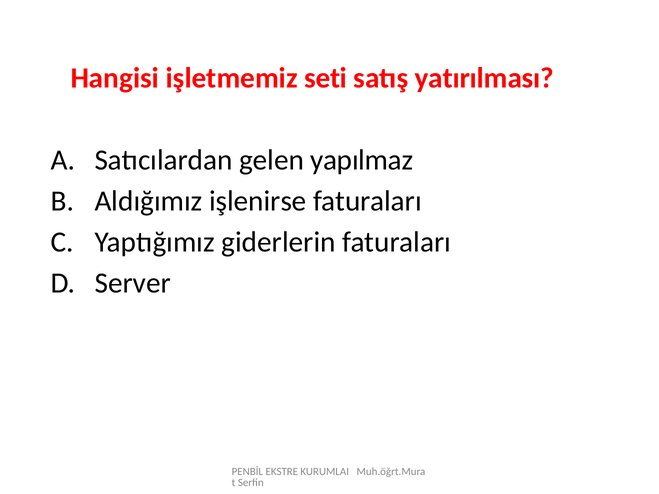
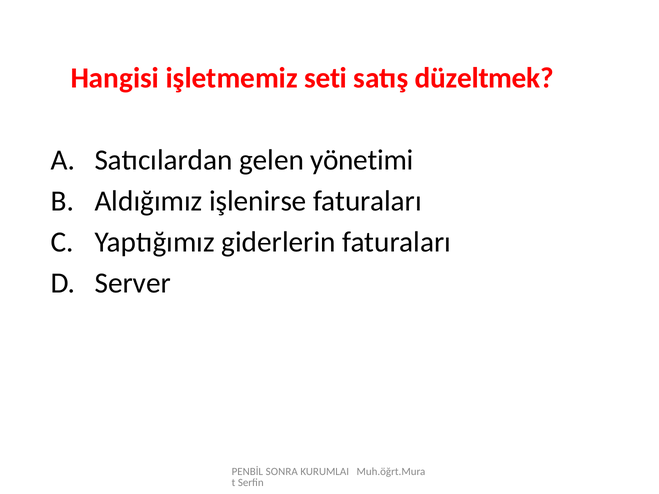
yatırılması: yatırılması -> düzeltmek (484, 78)
yapılmaz: yapılmaz -> yönetimi (362, 160)
EKSTRE: EKSTRE -> SONRA (282, 472)
